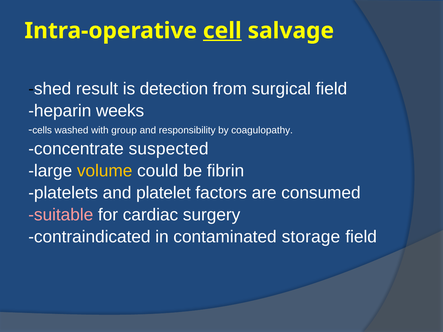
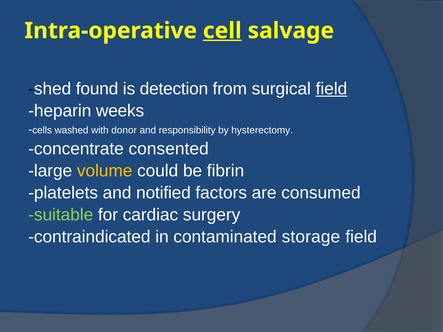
result: result -> found (97, 89)
field underline: none -> present (331, 89)
group: group -> donor (124, 130)
coagulopathy: coagulopathy -> hysterectomy (262, 130)
suspected: suspected -> consented (169, 149)
platelet: platelet -> notified (163, 193)
suitable colour: pink -> light green (61, 215)
